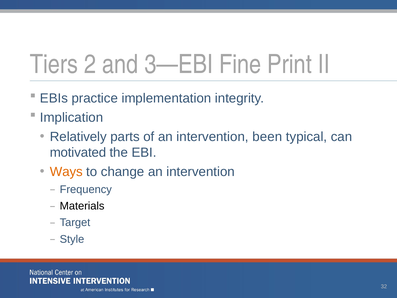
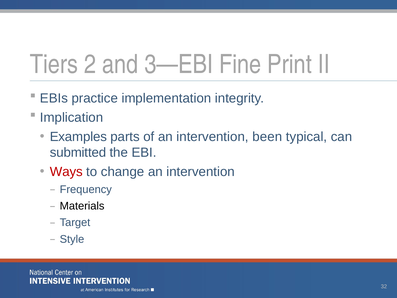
Relatively: Relatively -> Examples (78, 137)
motivated: motivated -> submitted (78, 152)
Ways colour: orange -> red (66, 172)
